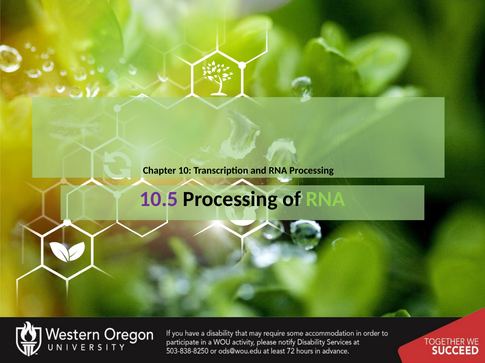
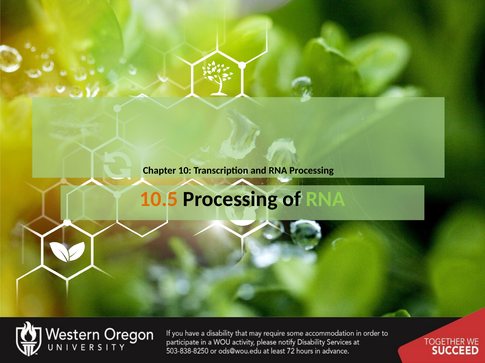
10.5 colour: purple -> orange (159, 200)
